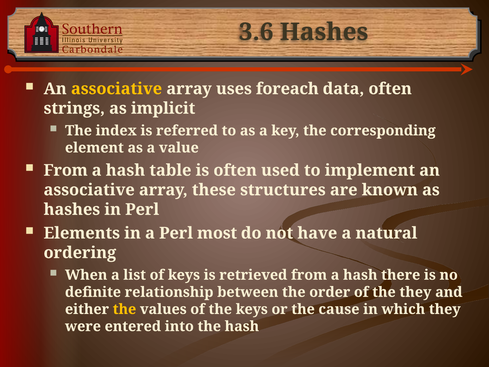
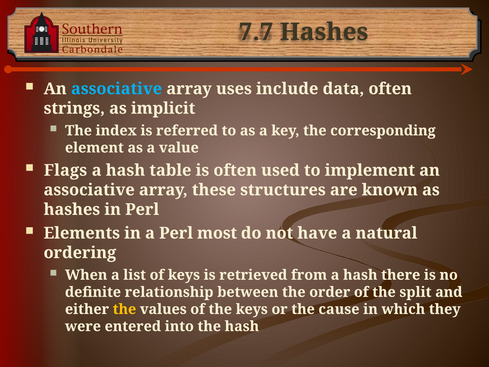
3.6: 3.6 -> 7.7 (256, 32)
associative colour: yellow -> light blue (117, 89)
foreach: foreach -> include (287, 89)
From: From -> Flags (65, 170)
the they: they -> split (415, 292)
